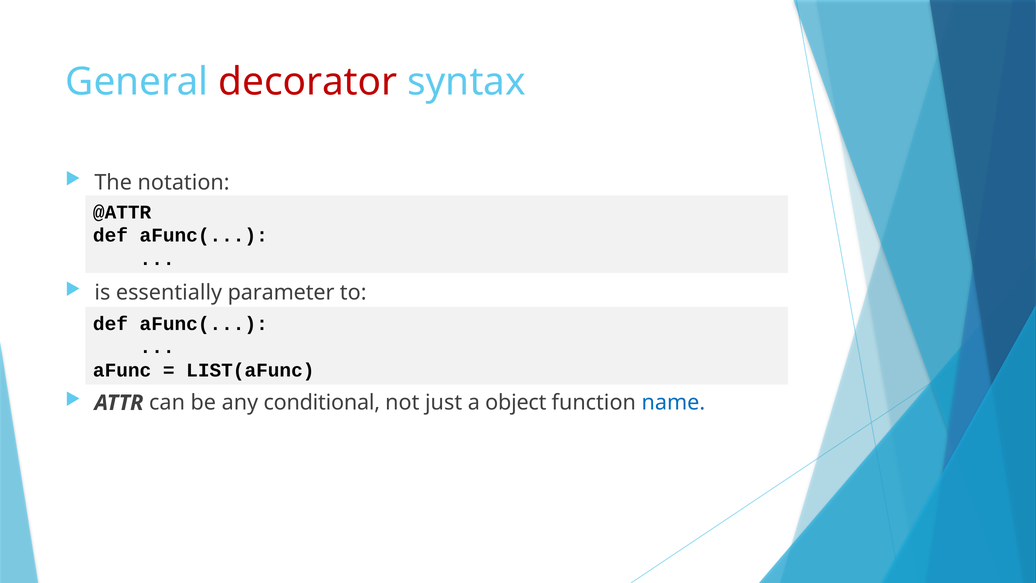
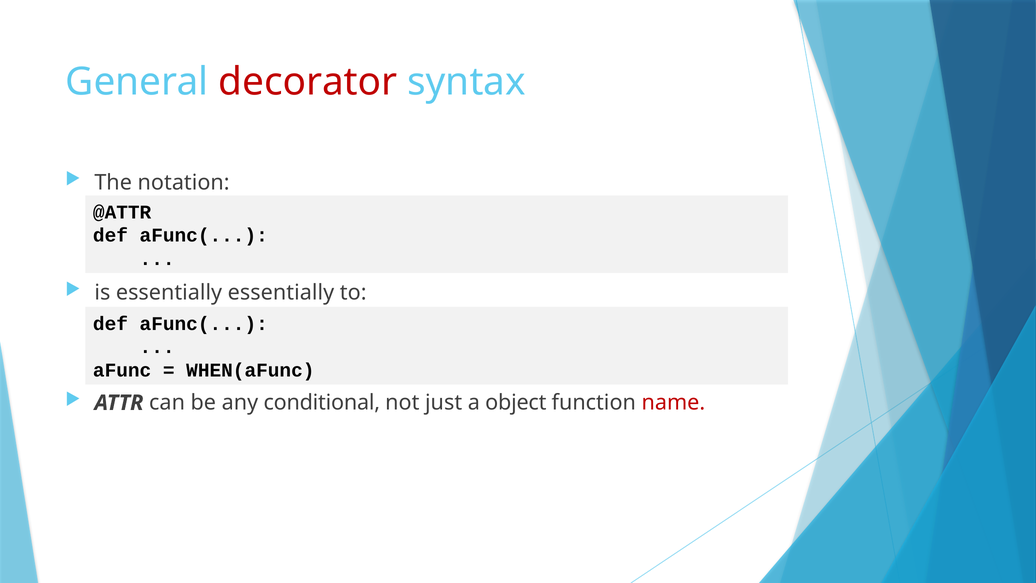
essentially parameter: parameter -> essentially (281, 293)
LIST(aFunc: LIST(aFunc -> WHEN(aFunc (250, 370)
name colour: blue -> red (673, 403)
